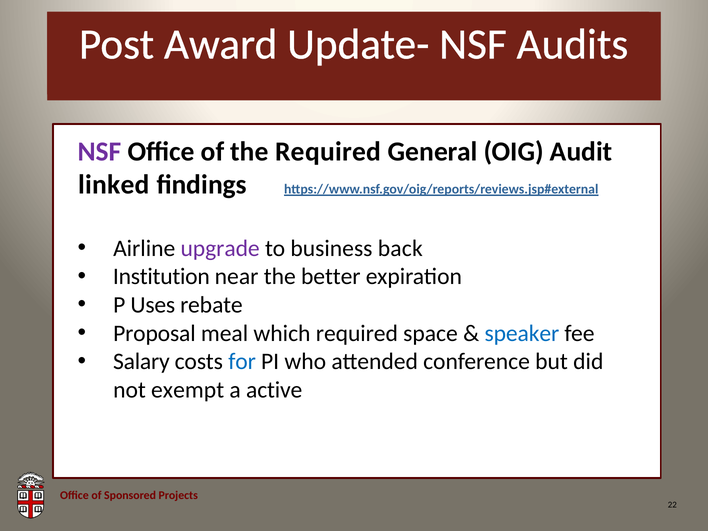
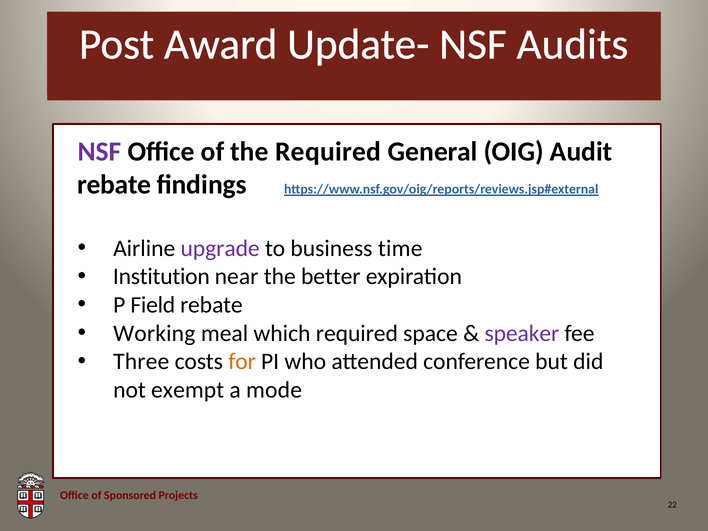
linked: linked -> rebate (114, 185)
back: back -> time (400, 248)
Uses: Uses -> Field (153, 305)
Proposal: Proposal -> Working (154, 333)
speaker colour: blue -> purple (522, 333)
Salary: Salary -> Three (141, 362)
for colour: blue -> orange (242, 362)
active: active -> mode (274, 390)
